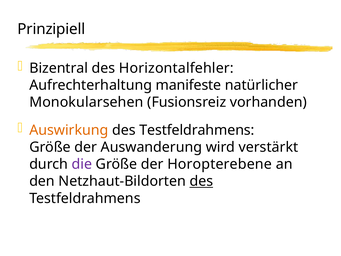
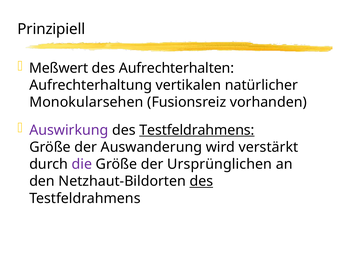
Bizentral: Bizentral -> Meßwert (59, 68)
Horizontalfehler: Horizontalfehler -> Aufrechterhalten (176, 68)
manifeste: manifeste -> vertikalen (188, 85)
Auswirkung colour: orange -> purple (69, 130)
Testfeldrahmens underline: none -> present (197, 130)
Horopterebene: Horopterebene -> Ursprünglichen (220, 164)
